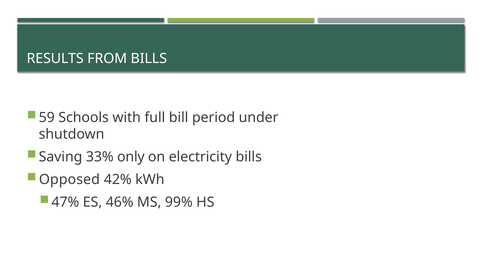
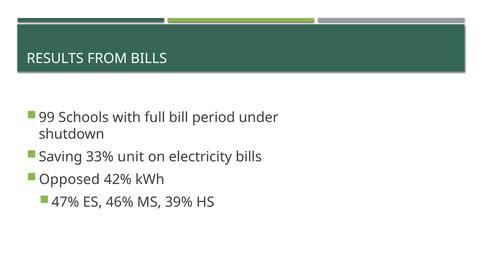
59: 59 -> 99 (47, 117)
only: only -> unit (131, 157)
99%: 99% -> 39% (179, 202)
